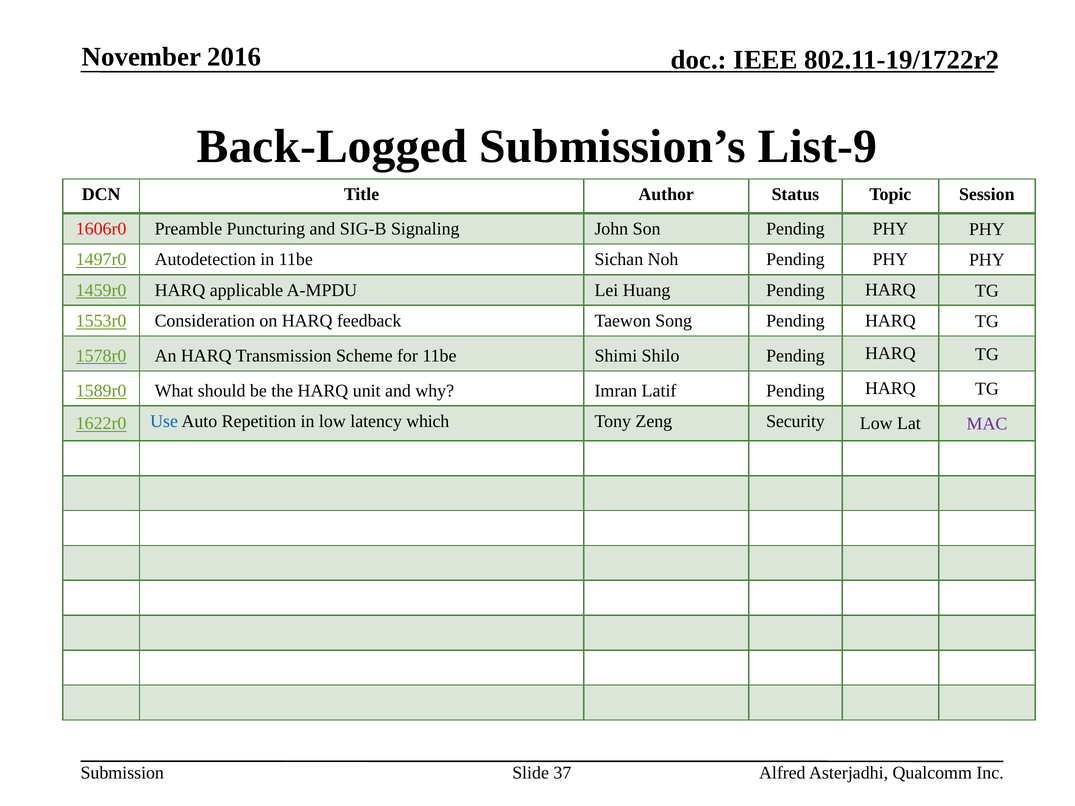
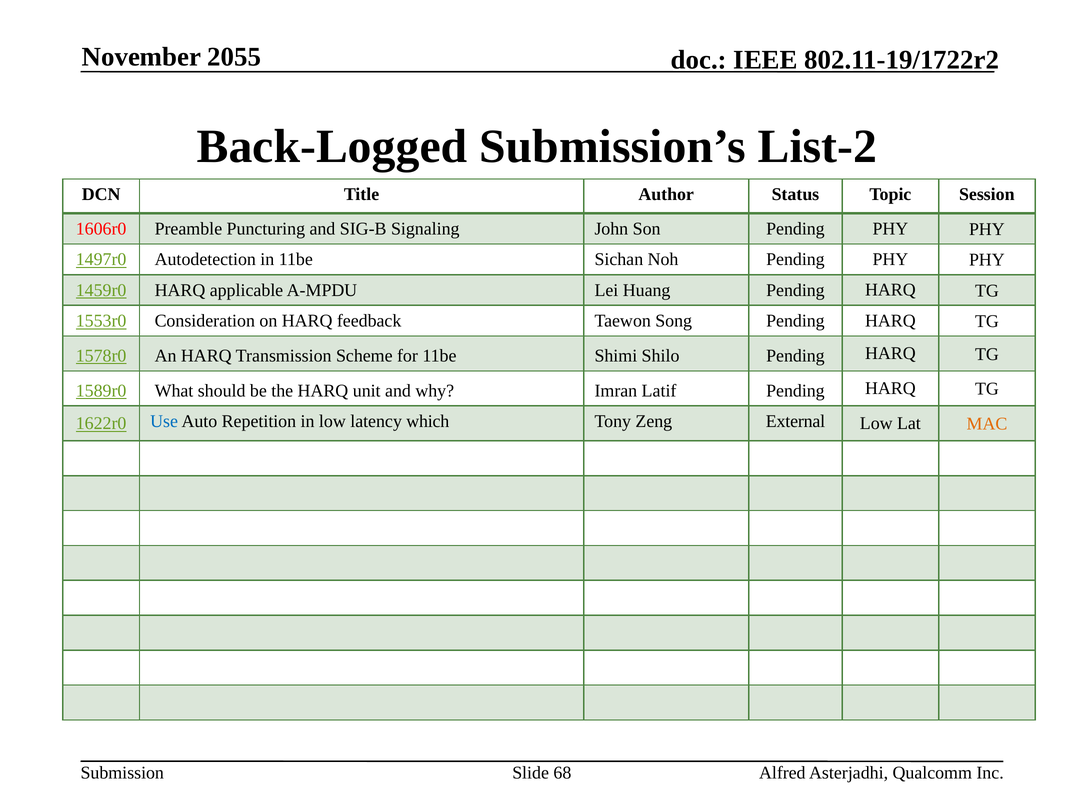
2016: 2016 -> 2055 (234, 57)
List-9: List-9 -> List-2 (818, 147)
Security: Security -> External (796, 421)
MAC colour: purple -> orange (987, 424)
37: 37 -> 68 (562, 773)
